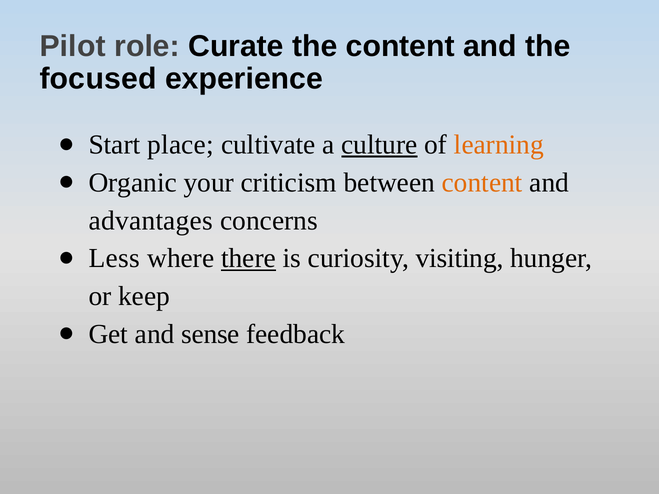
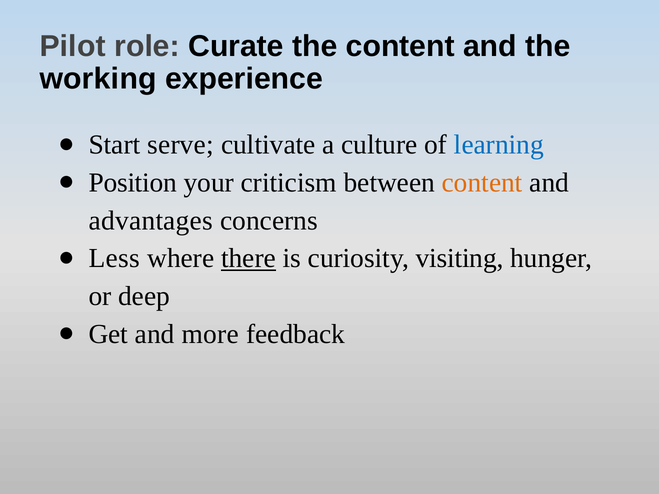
focused: focused -> working (98, 79)
place: place -> serve (181, 145)
culture underline: present -> none (379, 145)
learning colour: orange -> blue (499, 145)
Organic: Organic -> Position (133, 183)
keep: keep -> deep (144, 296)
sense: sense -> more (210, 334)
